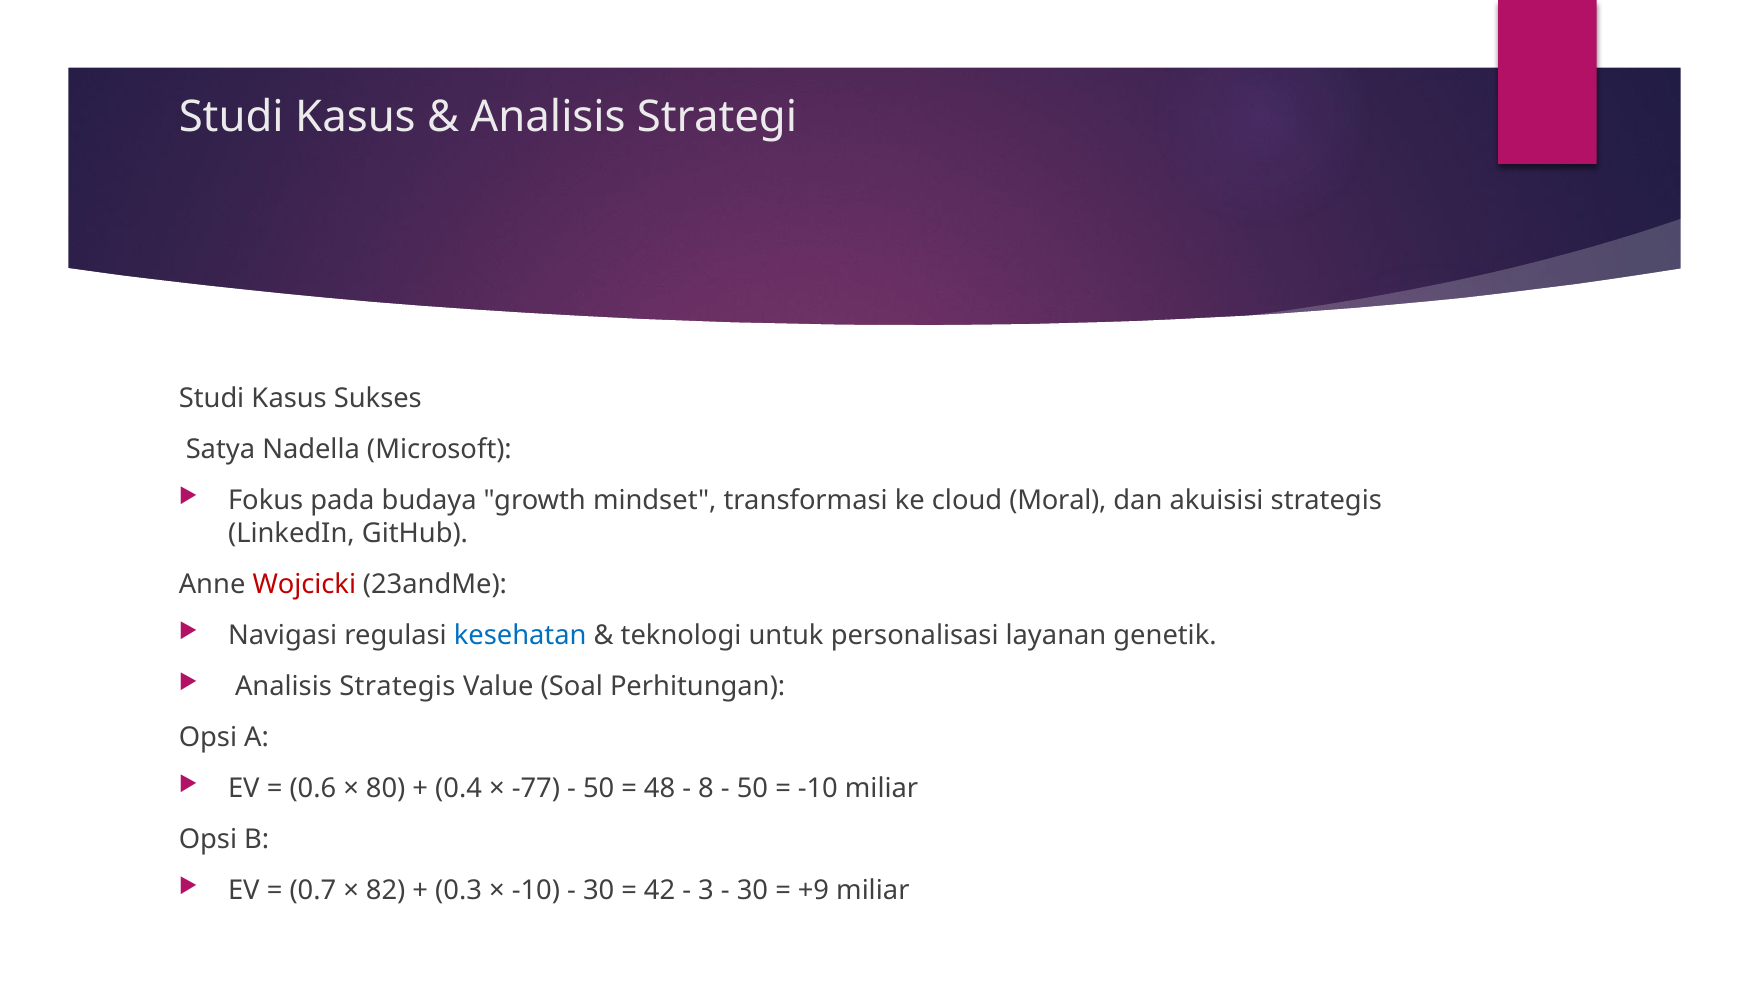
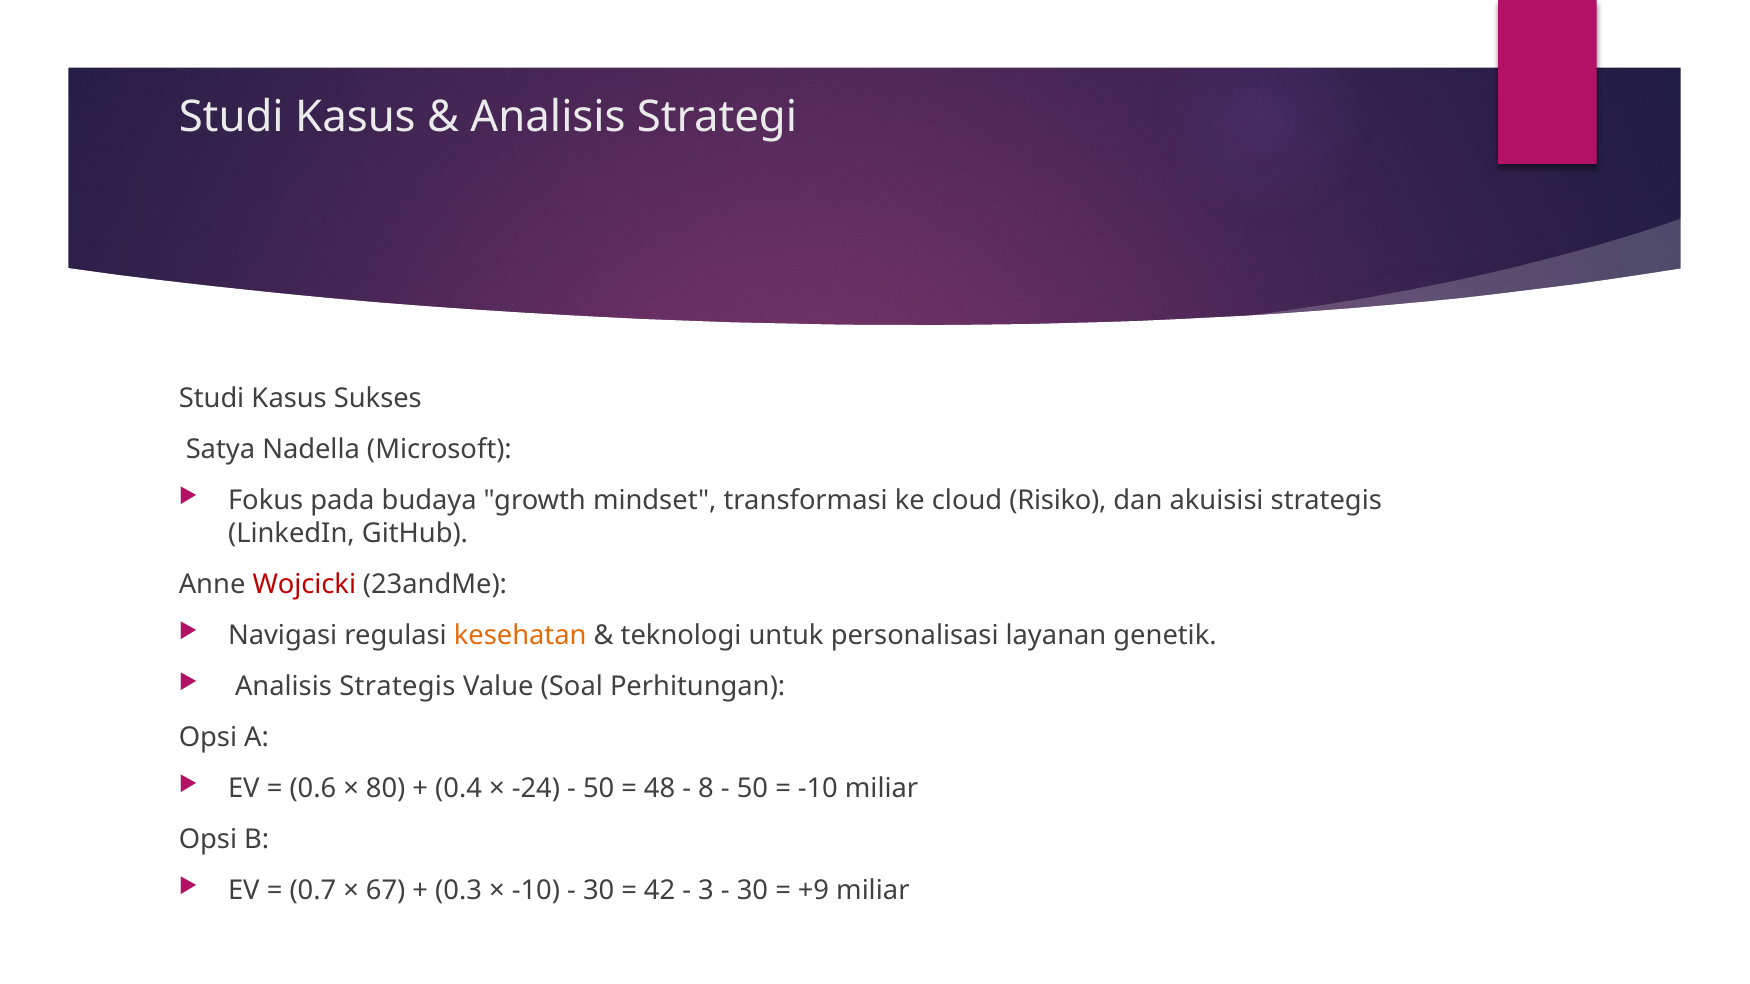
Moral: Moral -> Risiko (1058, 501)
kesehatan colour: blue -> orange (520, 636)
-77: -77 -> -24 (536, 789)
82: 82 -> 67 (386, 891)
